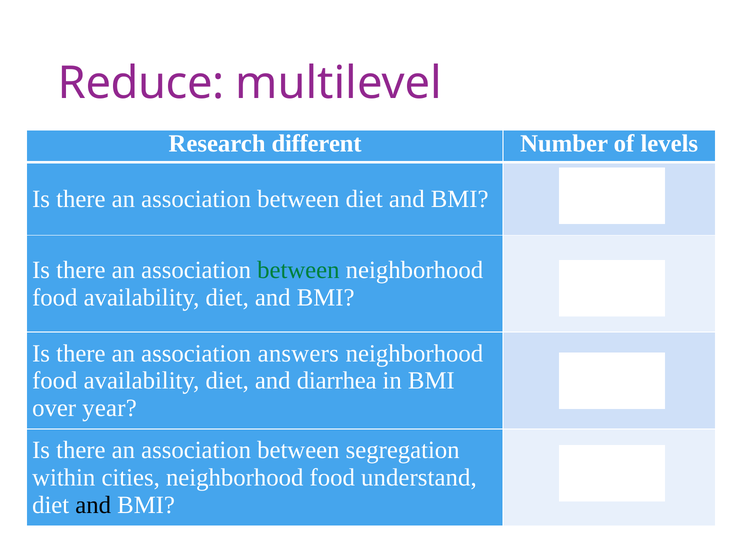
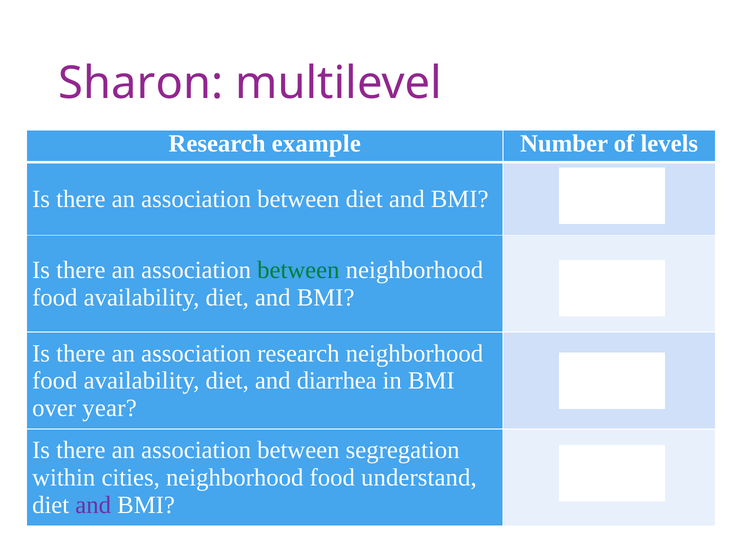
Reduce: Reduce -> Sharon (141, 83)
different: different -> example (316, 144)
association answers: answers -> research (298, 353)
and colour: black -> purple (93, 504)
